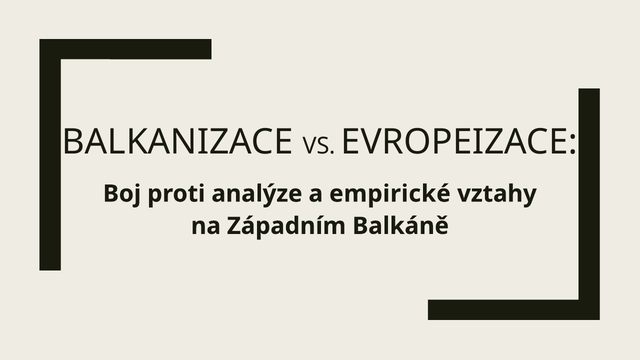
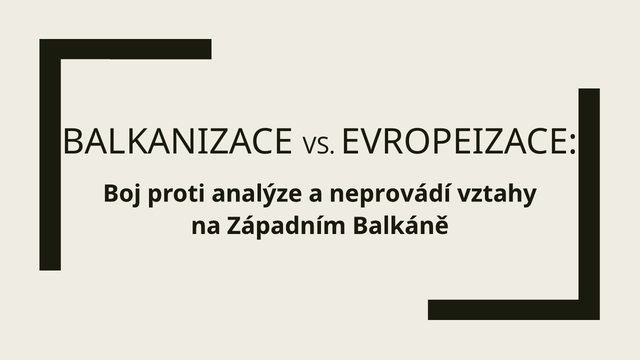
empirické: empirické -> neprovádí (390, 194)
